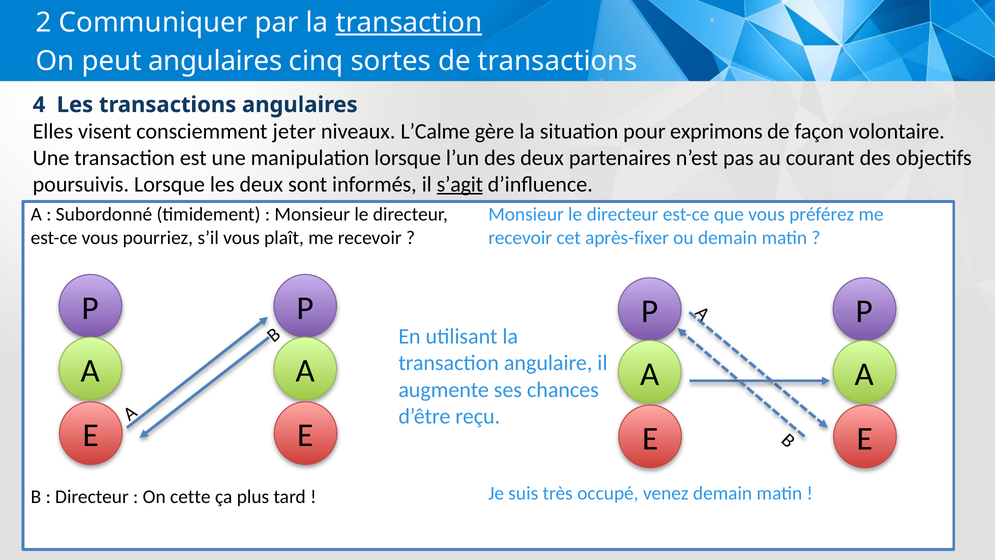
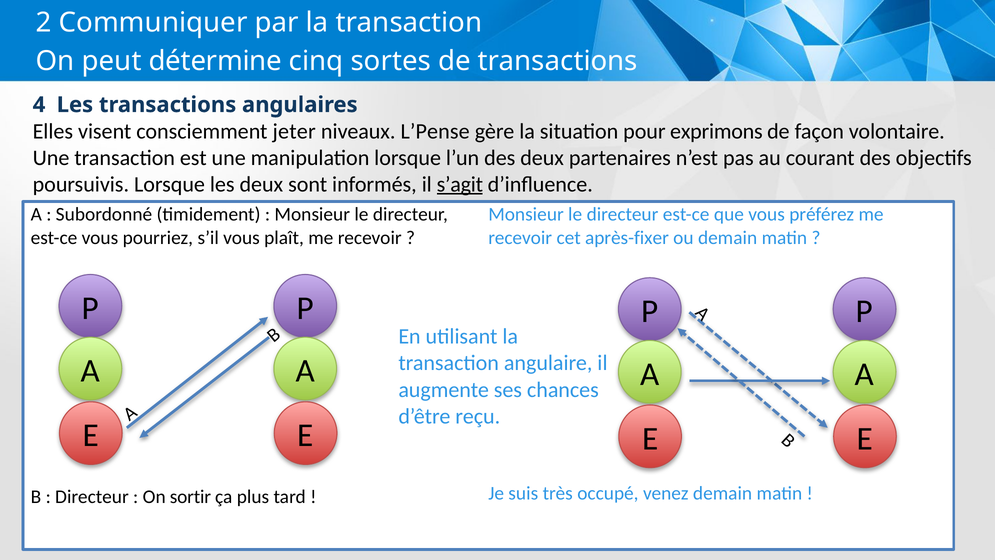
transaction underline: present -> none (409, 23)
peut angulaires: angulaires -> détermine (215, 61)
L’Calme: L’Calme -> L’Pense (435, 131)
cette: cette -> sortir (190, 496)
